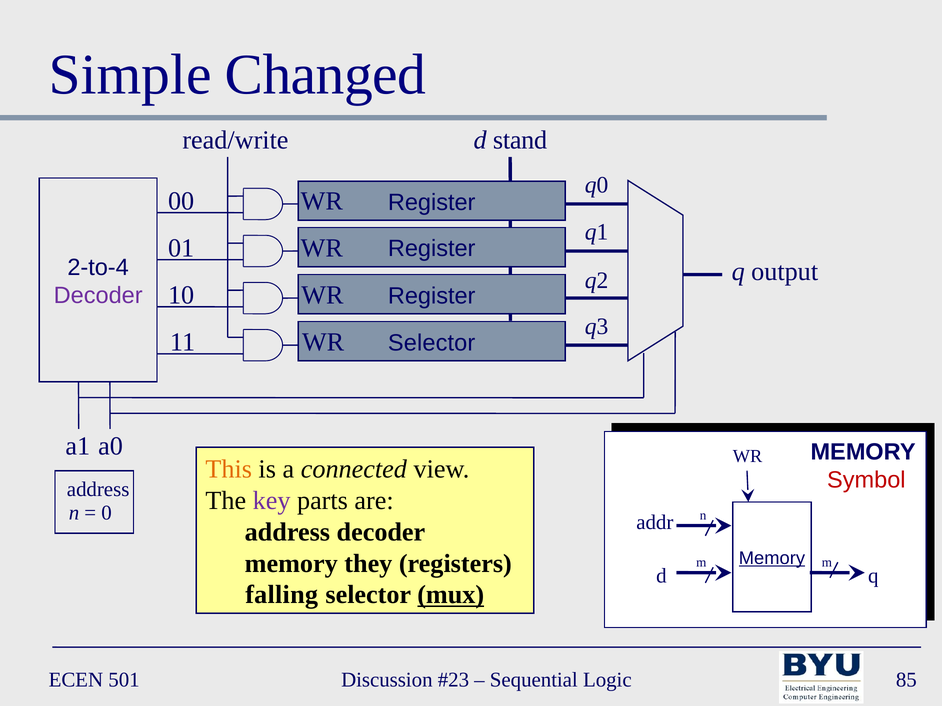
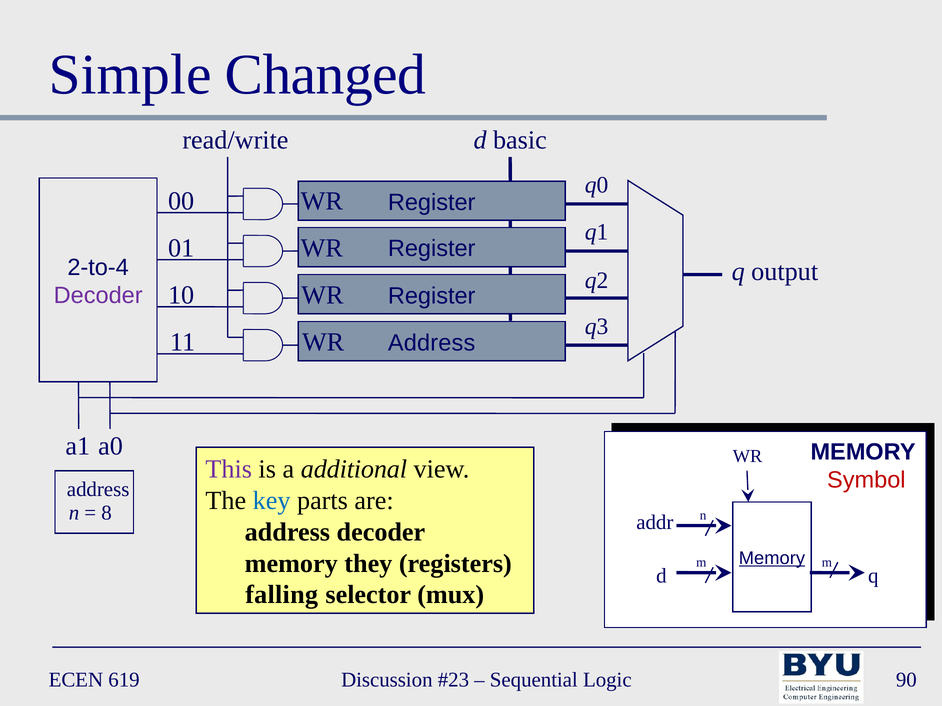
stand: stand -> basic (520, 140)
Selector: Selector -> Address (432, 343)
This colour: orange -> purple (229, 470)
connected: connected -> additional (354, 470)
key colour: purple -> blue (272, 501)
0: 0 -> 8 (106, 513)
mux underline: present -> none (451, 595)
501: 501 -> 619 (124, 680)
85: 85 -> 90 (906, 680)
